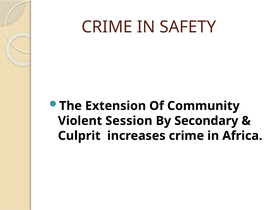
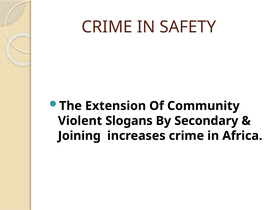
Session: Session -> Slogans (129, 121)
Culprit: Culprit -> Joining (79, 136)
